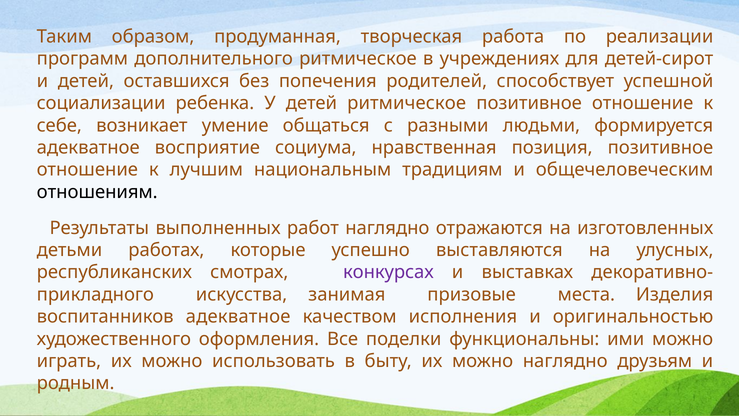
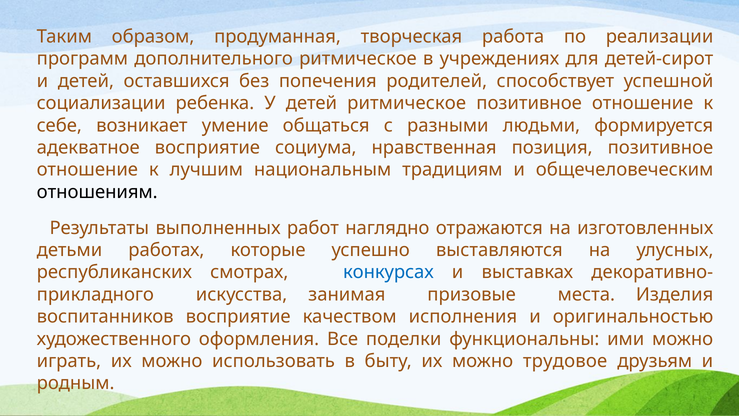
конкурсах colour: purple -> blue (388, 272)
воспитанников адекватное: адекватное -> восприятие (238, 317)
можно наглядно: наглядно -> трудовое (565, 361)
